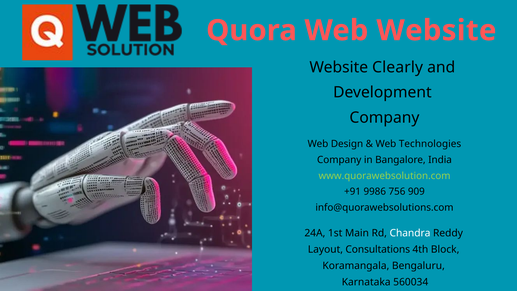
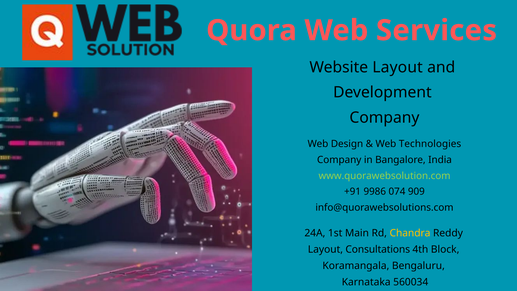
Web Website: Website -> Services (436, 31)
Website Clearly: Clearly -> Layout (398, 67)
756: 756 -> 074 (397, 192)
Chandra colour: white -> yellow (410, 233)
